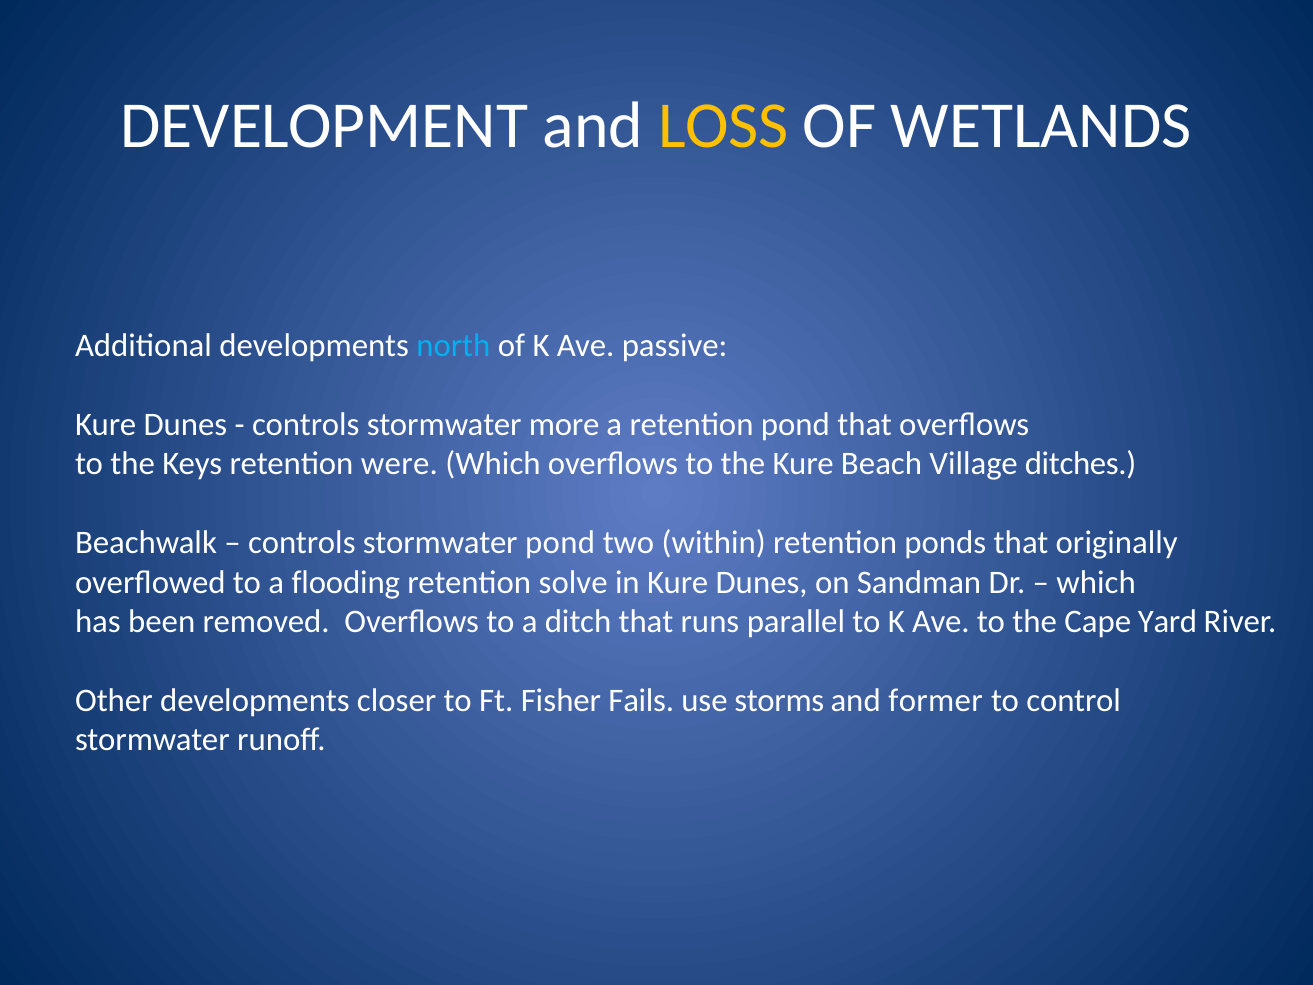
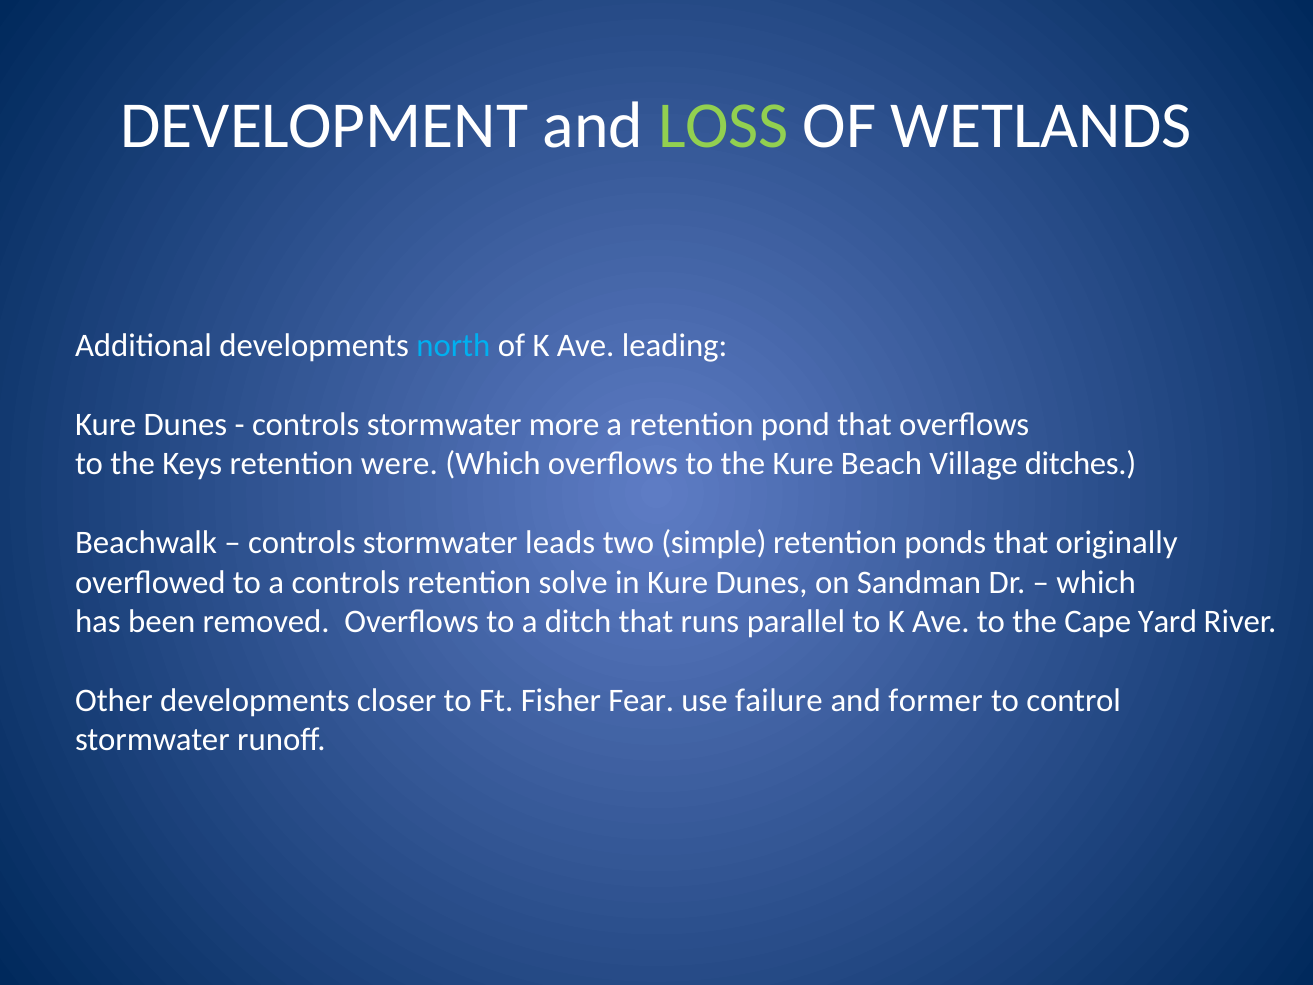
LOSS colour: yellow -> light green (723, 126)
passive: passive -> leading (675, 346)
stormwater pond: pond -> leads (560, 543)
within: within -> simple (714, 543)
a flooding: flooding -> controls (346, 582)
Fails: Fails -> Fear (641, 700)
storms: storms -> failure (779, 700)
